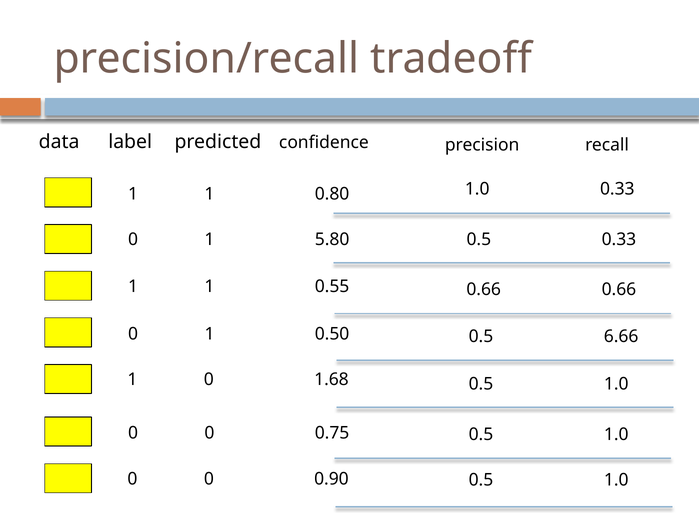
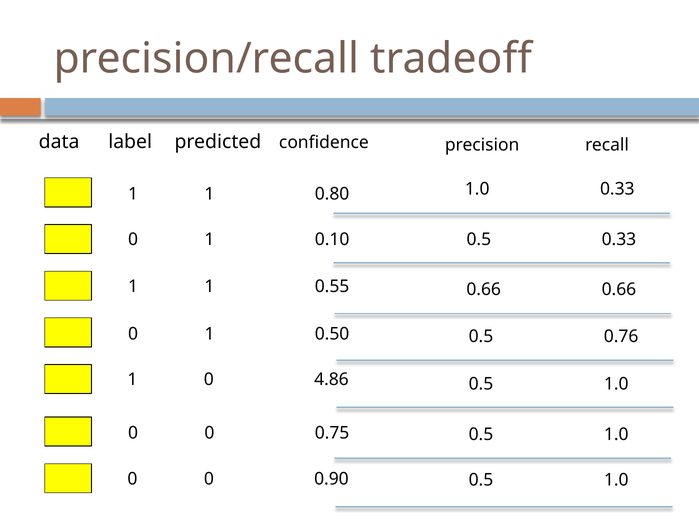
5.80: 5.80 -> 0.10 (332, 239)
6.66: 6.66 -> 0.76 (621, 336)
1.68: 1.68 -> 4.86 (331, 379)
